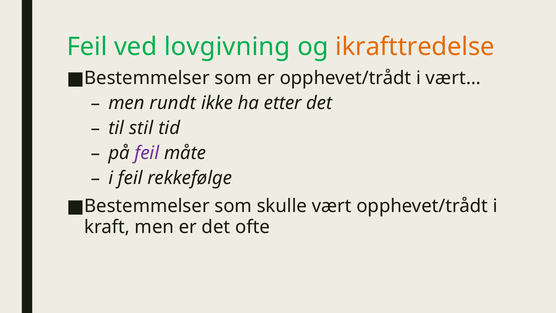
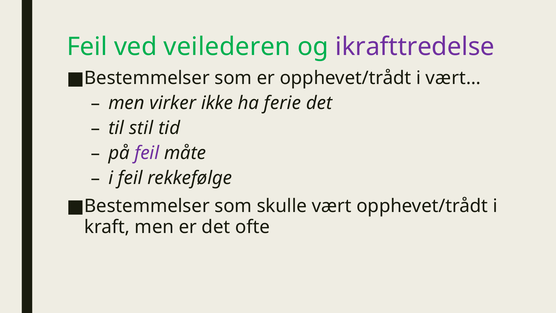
lovgivning: lovgivning -> veilederen (227, 47)
ikrafttredelse colour: orange -> purple (415, 47)
rundt: rundt -> virker (173, 103)
etter: etter -> ferie (283, 103)
